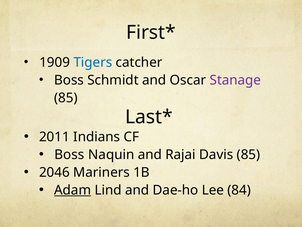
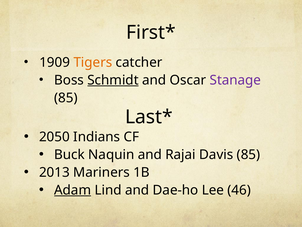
Tigers colour: blue -> orange (93, 62)
Schmidt underline: none -> present (113, 80)
2011: 2011 -> 2050 (54, 137)
Boss: Boss -> Buck (69, 154)
2046: 2046 -> 2013 (54, 172)
84: 84 -> 46 (239, 190)
